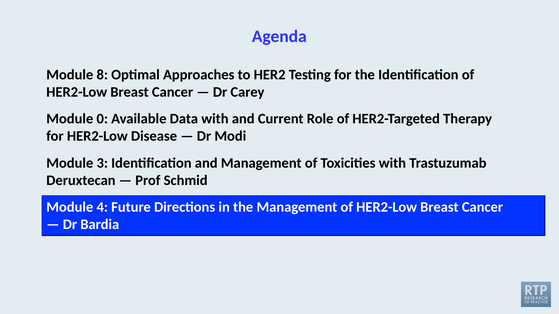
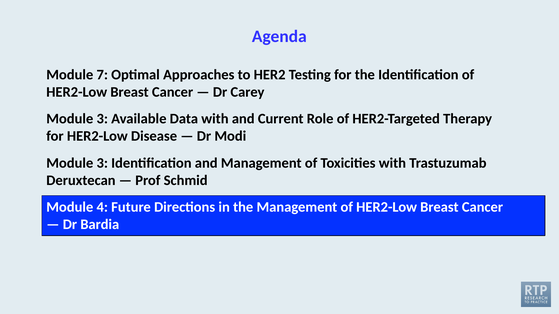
8: 8 -> 7 (102, 75)
0: 0 -> 3 (102, 119)
